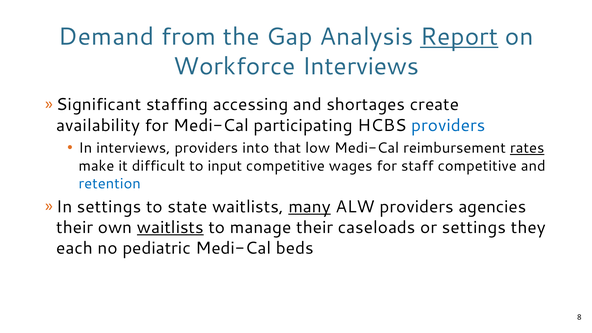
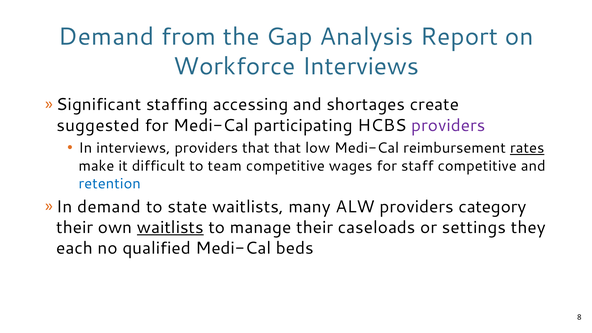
Report underline: present -> none (459, 37)
availability: availability -> suggested (98, 125)
providers colour: blue -> purple (448, 125)
providers into: into -> that (256, 148)
input: input -> team (225, 166)
settings: settings -> demand (109, 207)
many underline: present -> none (310, 207)
agencies: agencies -> category (492, 207)
pediatric: pediatric -> qualified (157, 248)
